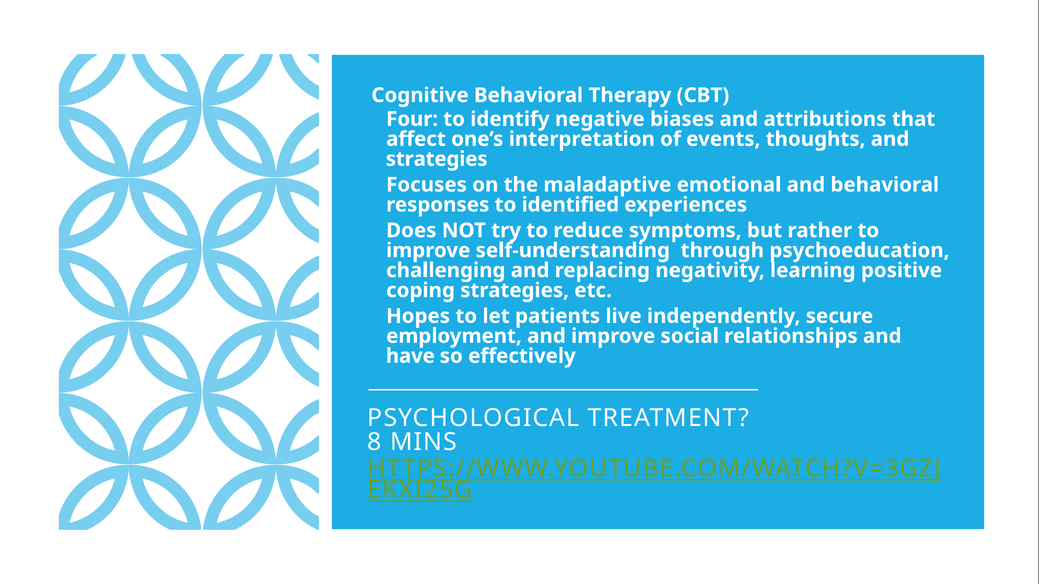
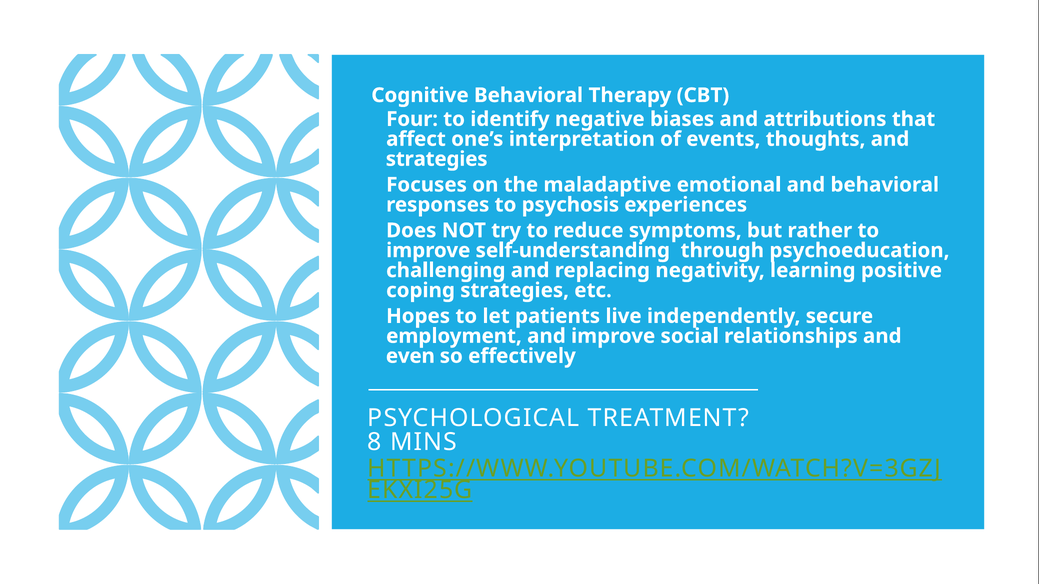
identified: identified -> psychosis (570, 205)
have: have -> even (410, 356)
